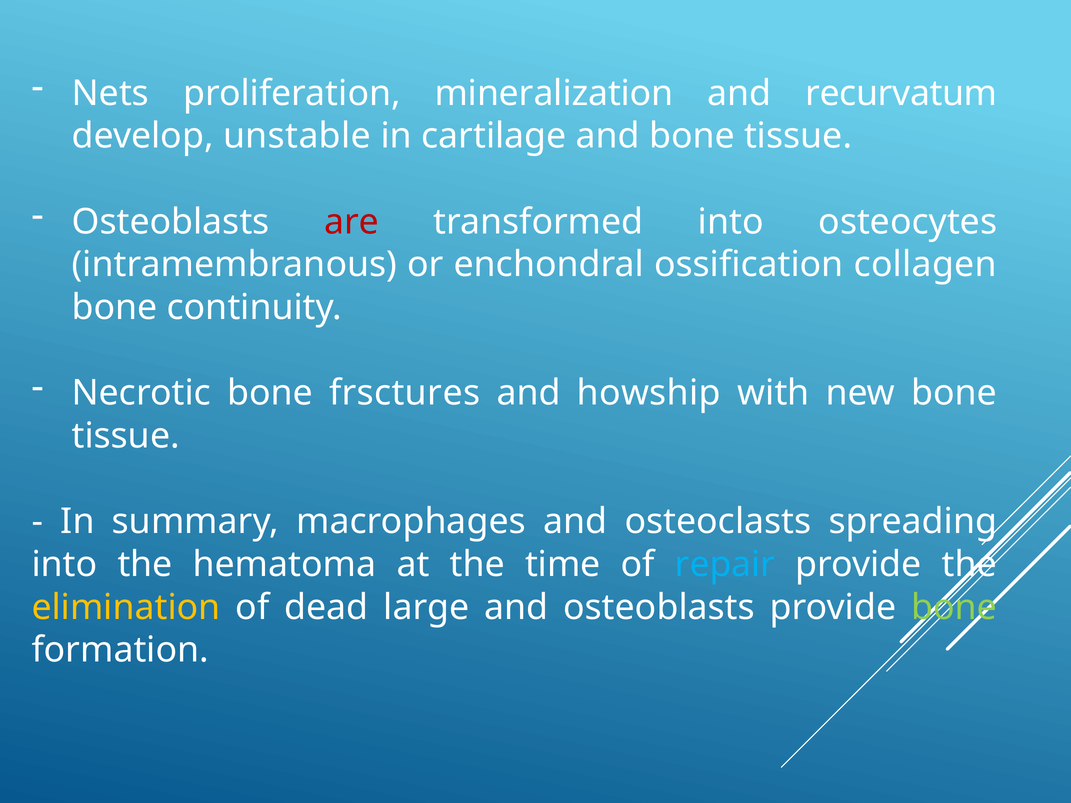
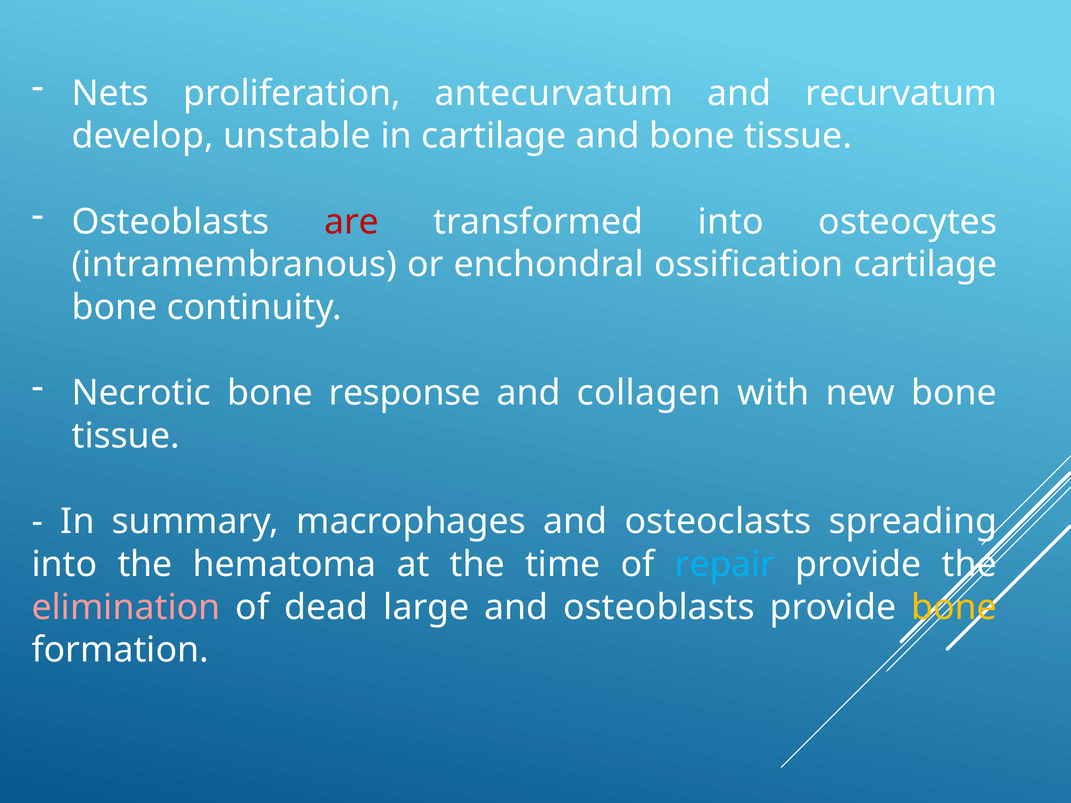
mineralization: mineralization -> antecurvatum (554, 93)
ossification collagen: collagen -> cartilage (925, 265)
frsctures: frsctures -> response (405, 393)
howship: howship -> collagen (649, 393)
elimination colour: yellow -> pink (126, 607)
bone colour: light green -> yellow (954, 607)
